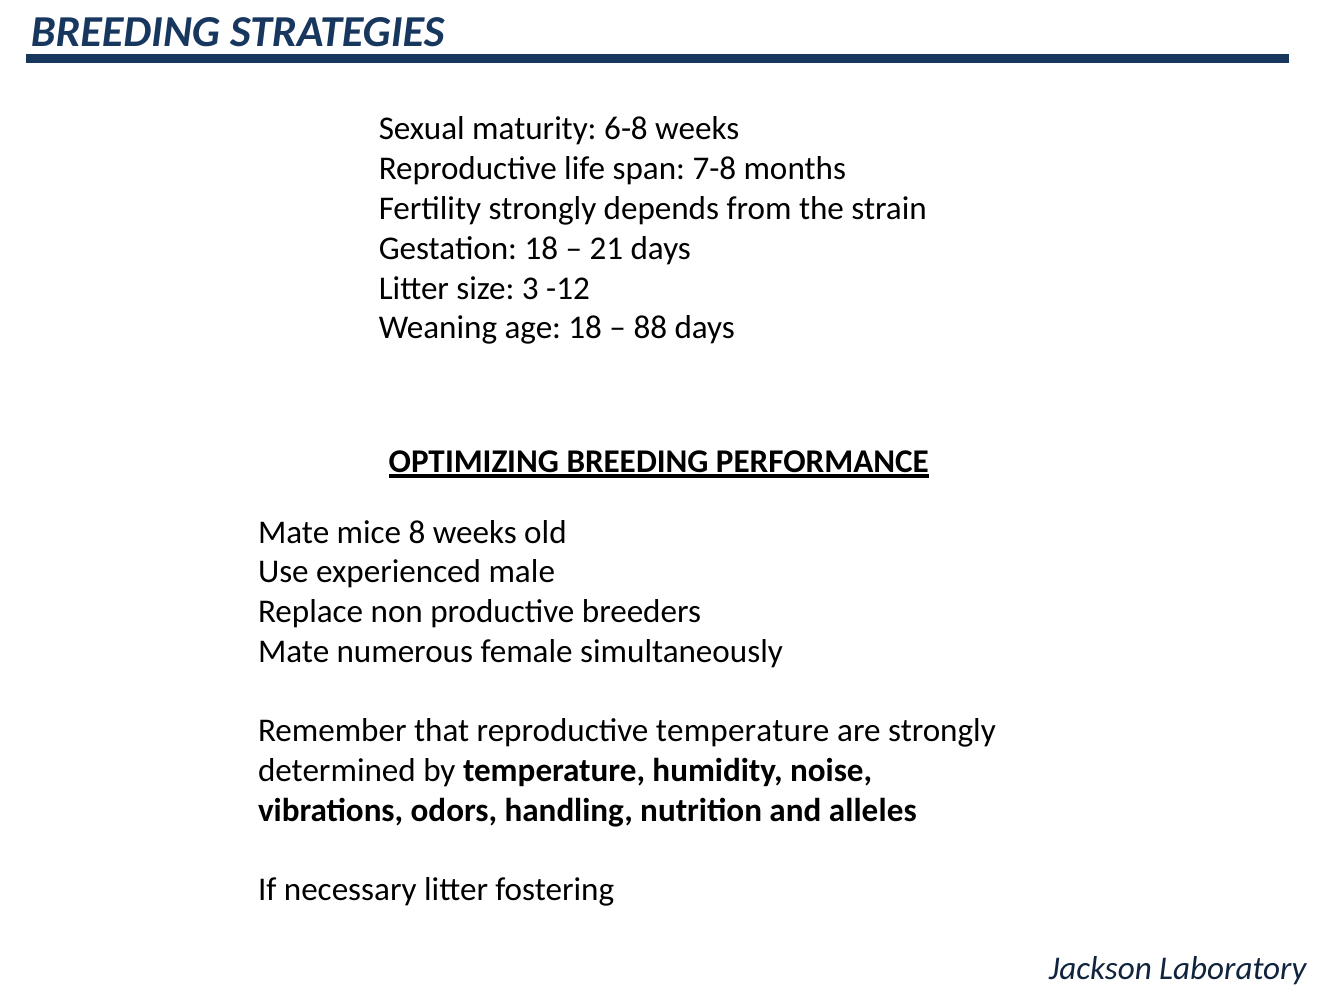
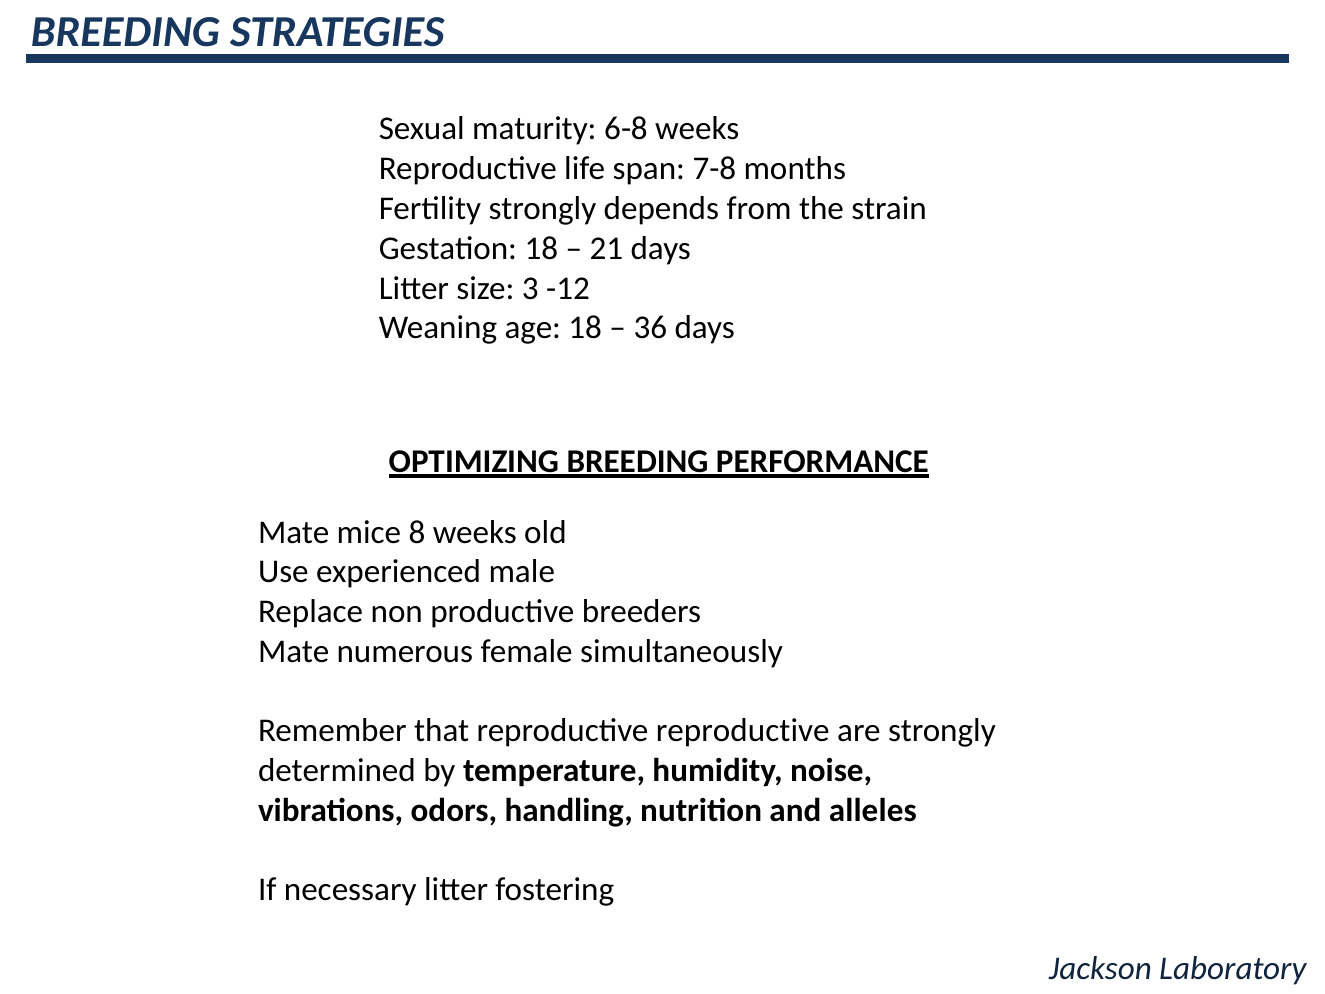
88: 88 -> 36 (650, 328)
reproductive temperature: temperature -> reproductive (743, 731)
